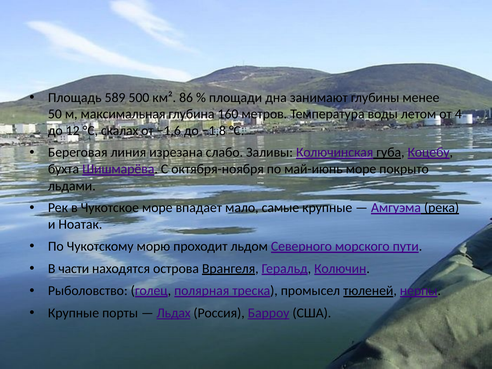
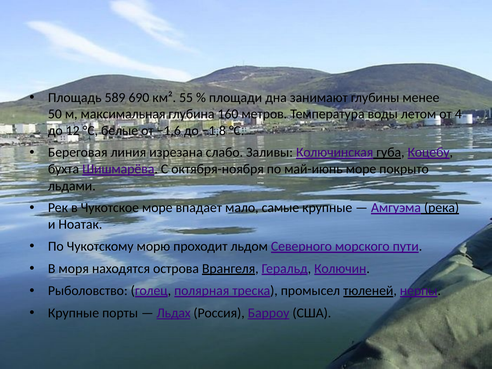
500: 500 -> 690 (139, 98)
86: 86 -> 55 (186, 98)
скалах: скалах -> белые (120, 131)
части: части -> моря (74, 269)
